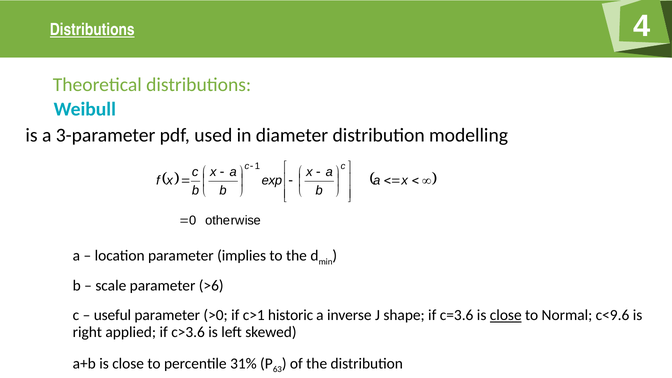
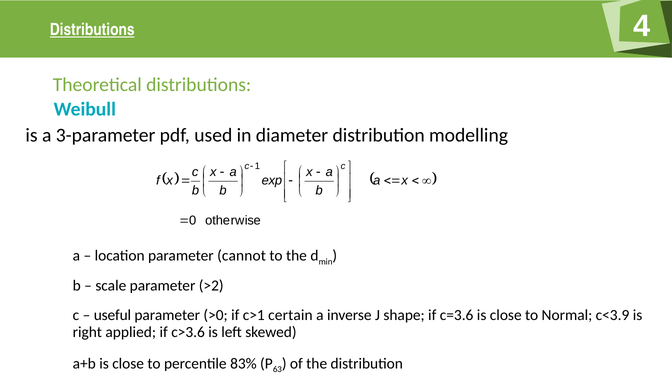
implies: implies -> cannot (242, 256)
>6: >6 -> >2 (211, 286)
historic: historic -> certain (290, 315)
close underline: present -> none (506, 315)
c<9.6: c<9.6 -> c<3.9 (613, 315)
31%: 31% -> 83% (243, 363)
